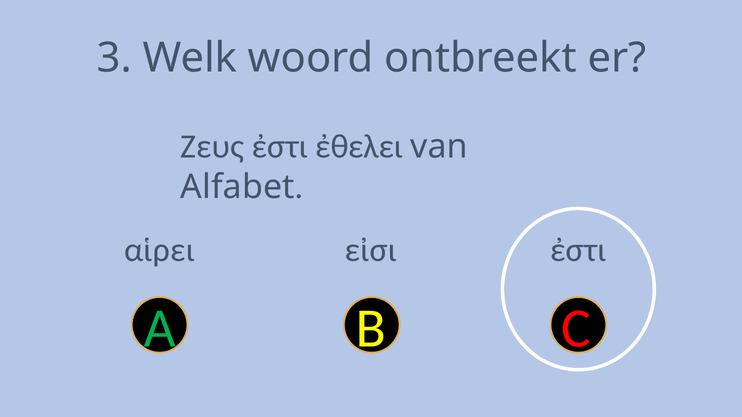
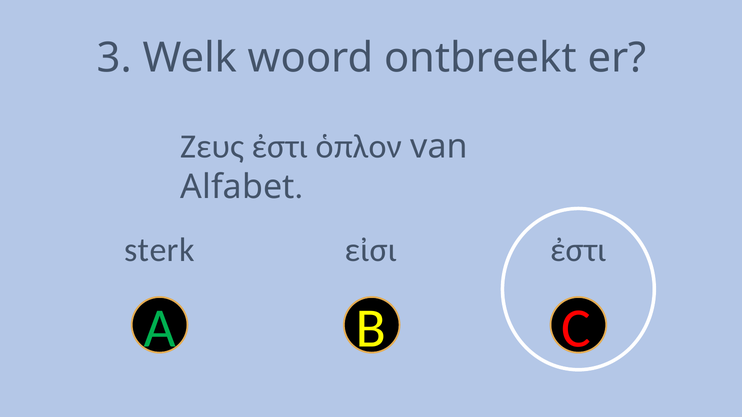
ἐθελει: ἐθελει -> ὁπλον (359, 147)
αἱρει: αἱρει -> sterk (159, 250)
